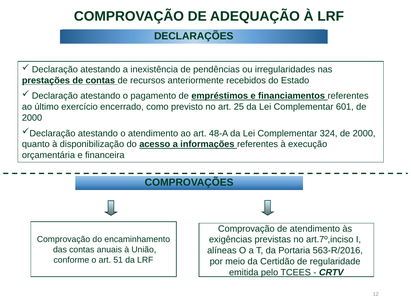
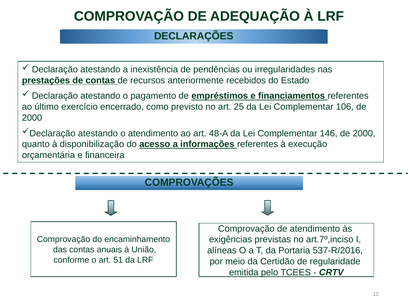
601: 601 -> 106 (345, 107)
324: 324 -> 146 (329, 133)
563-R/2016: 563-R/2016 -> 537-R/2016 (338, 251)
